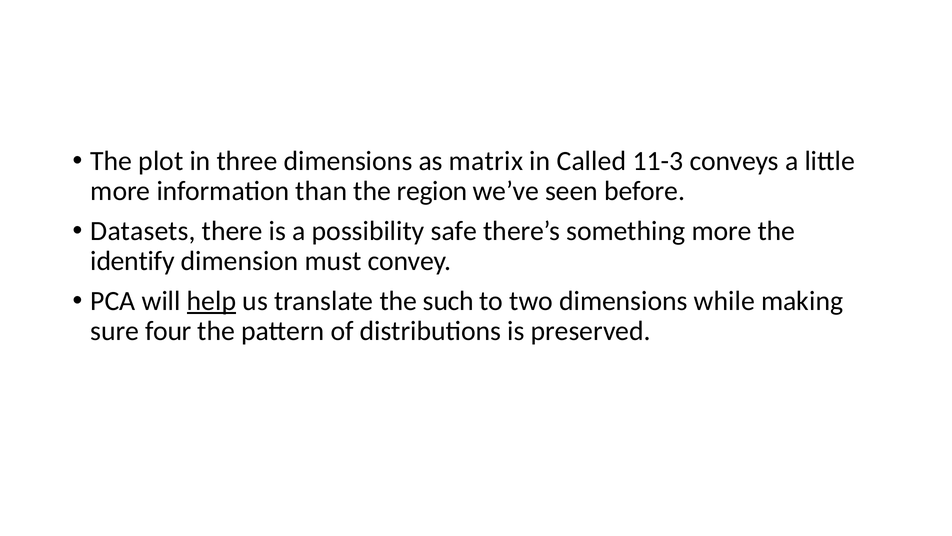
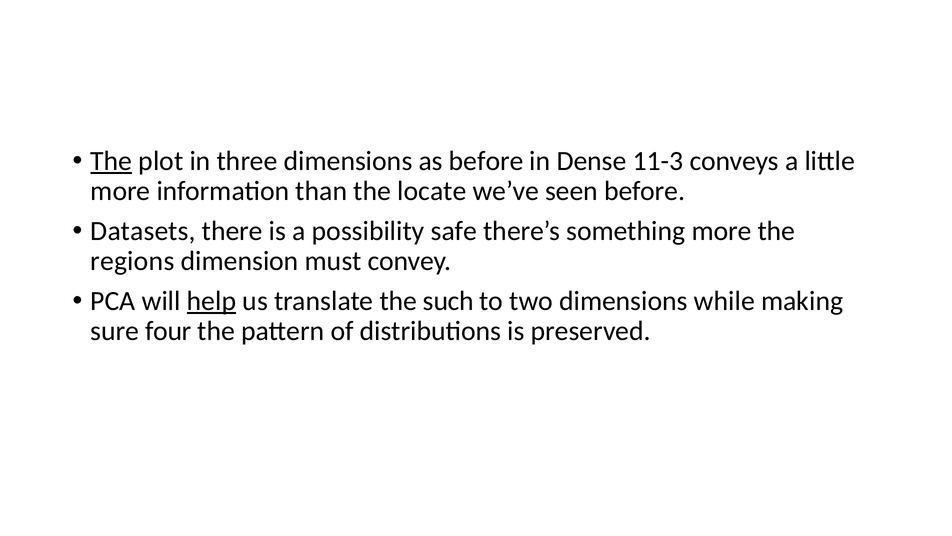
The underline: none -> present (111, 161)
as matrix: matrix -> before (486, 161)
Called: Called -> Dense (592, 161)
region: region -> locate (432, 191)
identify: identify -> regions (132, 261)
